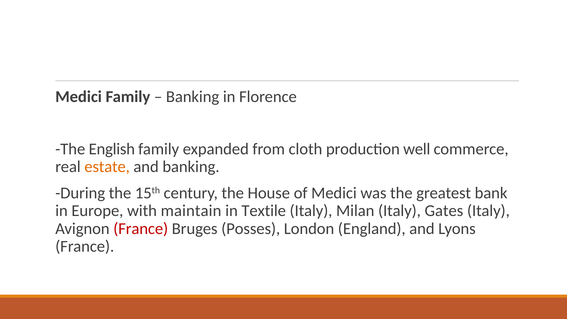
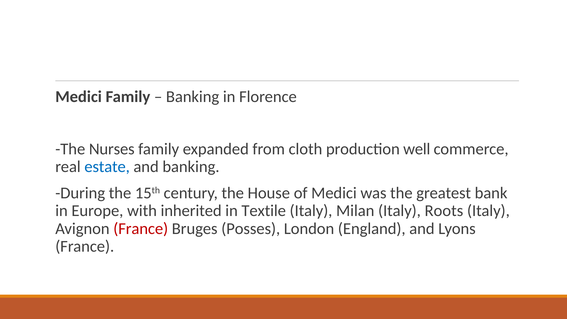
English: English -> Nurses (112, 149)
estate colour: orange -> blue (107, 167)
maintain: maintain -> inherited (191, 211)
Gates: Gates -> Roots (444, 211)
